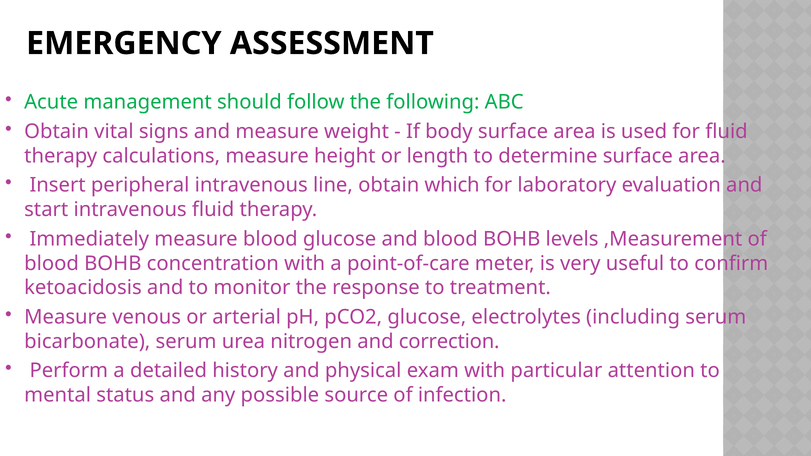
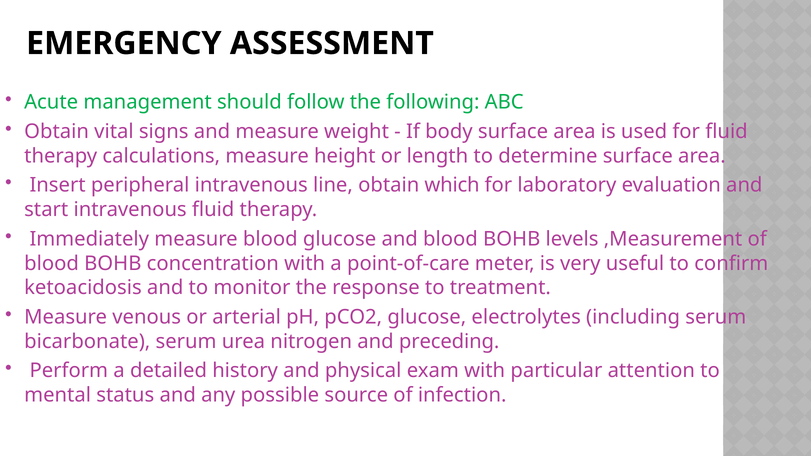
correction: correction -> preceding (449, 342)
